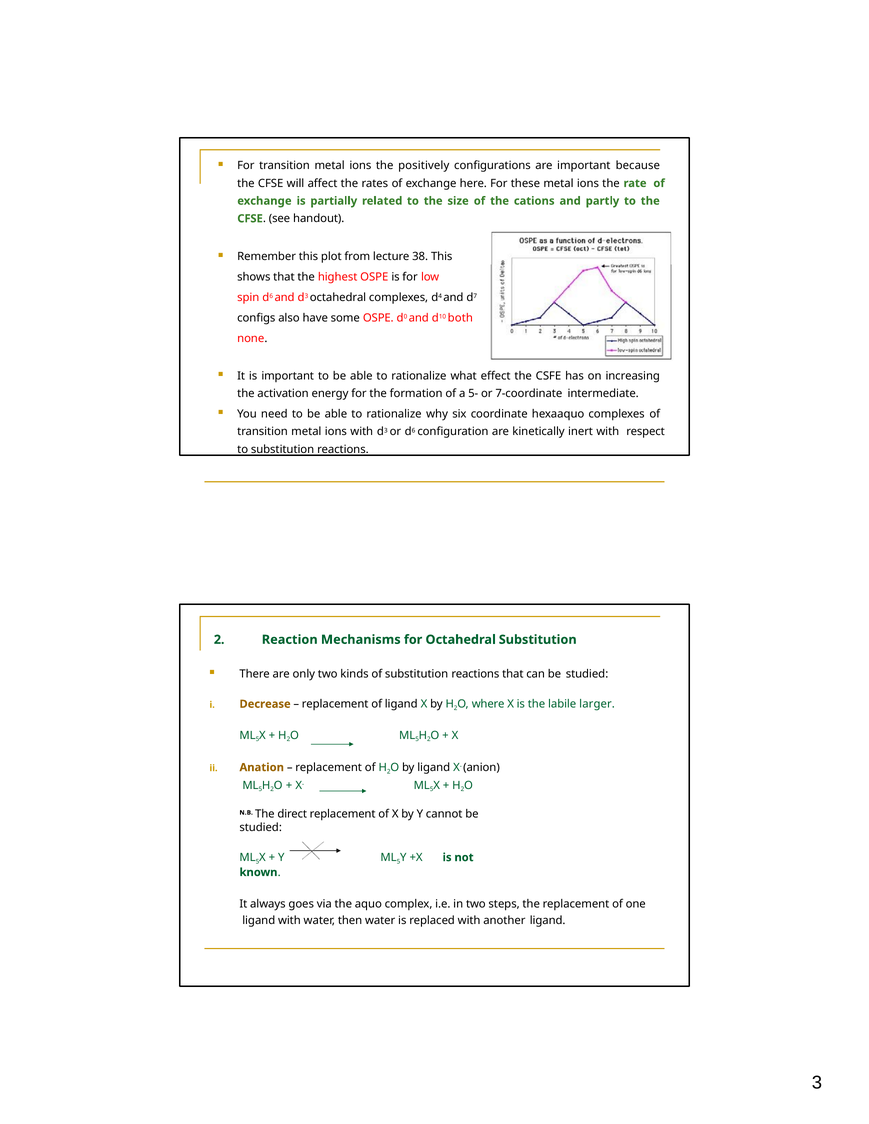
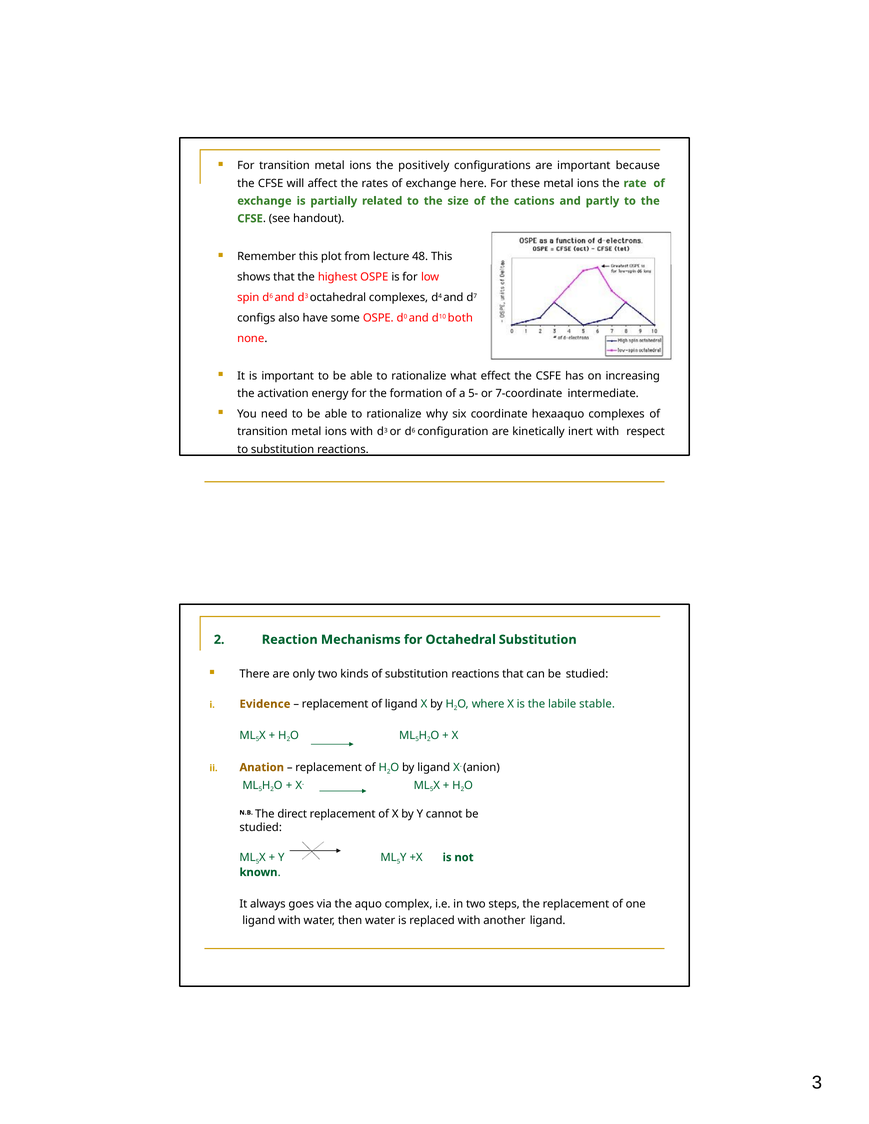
38: 38 -> 48 (420, 257)
Decrease: Decrease -> Evidence (265, 704)
larger: larger -> stable (597, 704)
